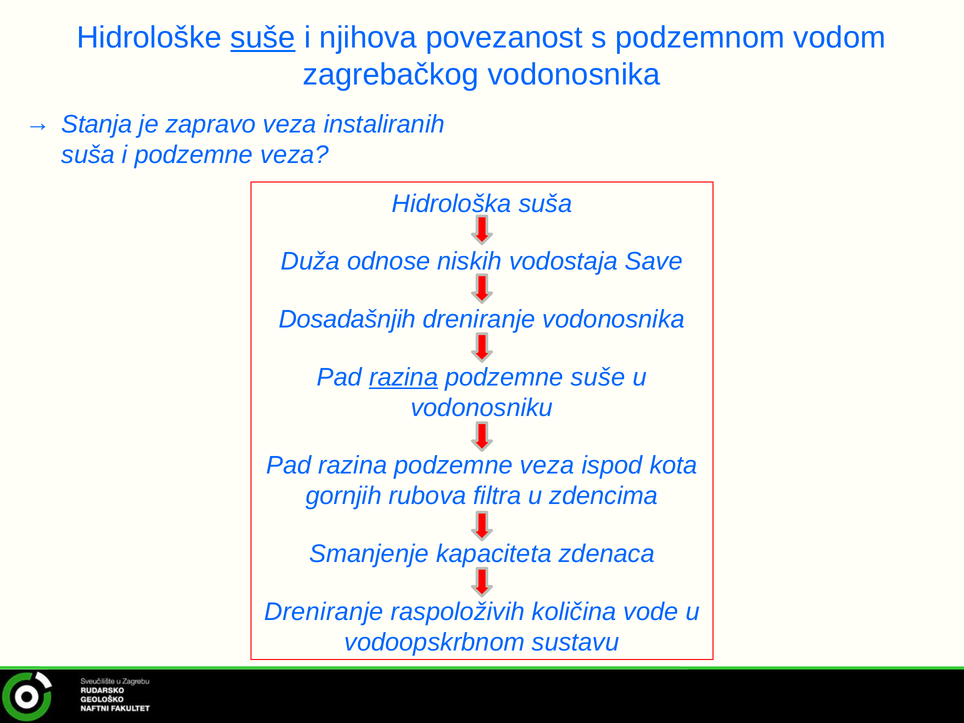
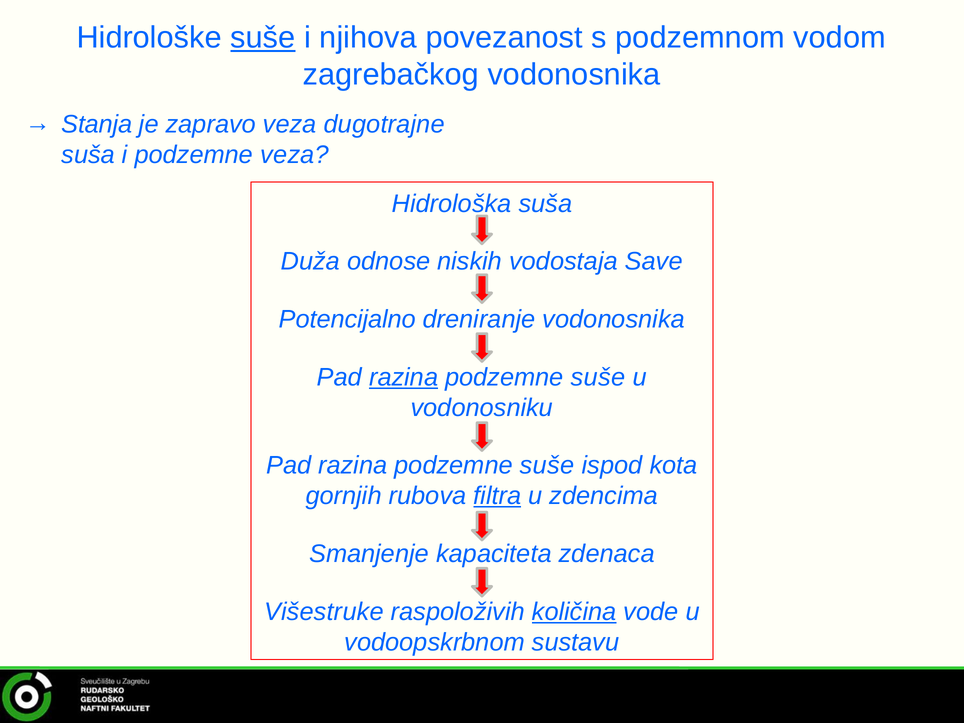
instaliranih: instaliranih -> dugotrajne (384, 124)
Dosadašnjih: Dosadašnjih -> Potencijalno (347, 319)
veza: veza -> suše (547, 466)
filtra underline: none -> present (497, 496)
Dreniranje: Dreniranje -> Višestruke (324, 612)
količina underline: none -> present (574, 612)
